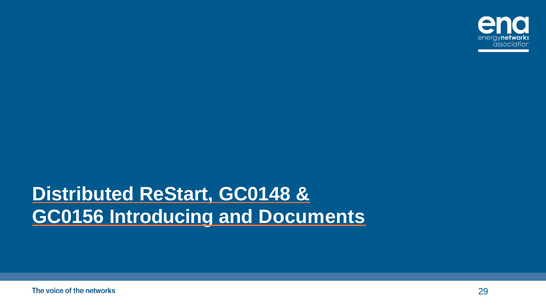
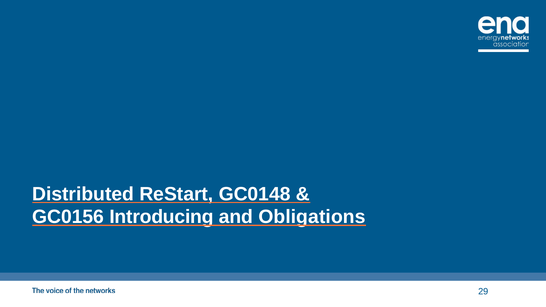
Documents: Documents -> Obligations (312, 217)
